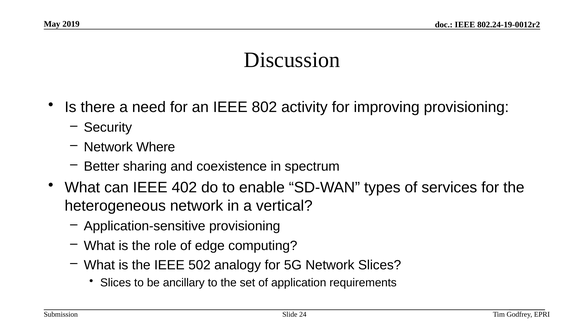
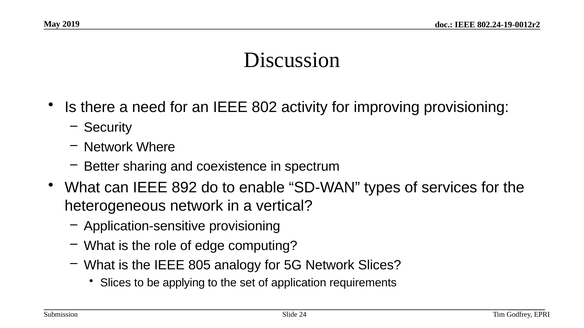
402: 402 -> 892 (184, 188)
502: 502 -> 805 (199, 265)
ancillary: ancillary -> applying (184, 283)
